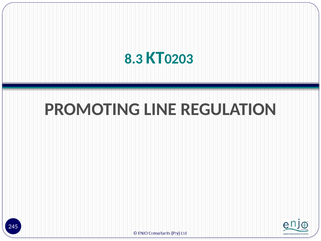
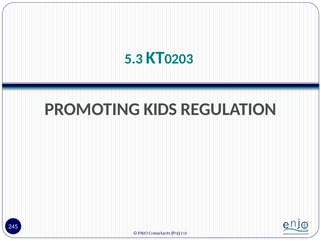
8.3: 8.3 -> 5.3 (134, 59)
LINE: LINE -> KIDS (160, 109)
